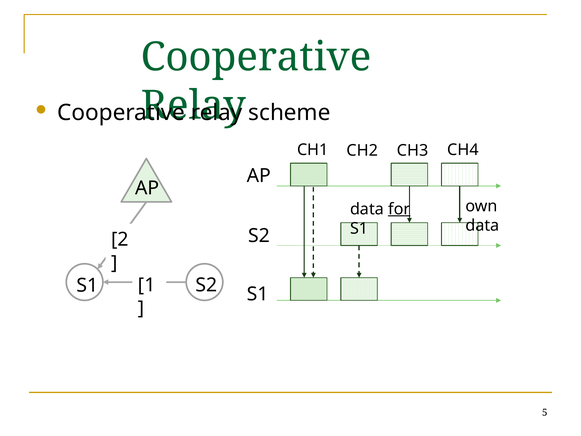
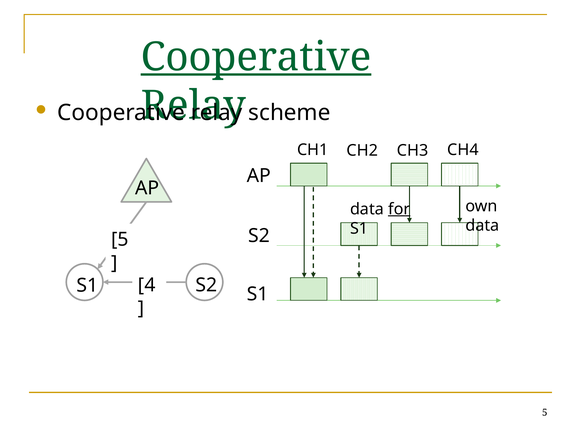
Cooperative underline: none -> present (256, 57)
2: 2 -> 5 (120, 239)
1: 1 -> 4 (147, 285)
